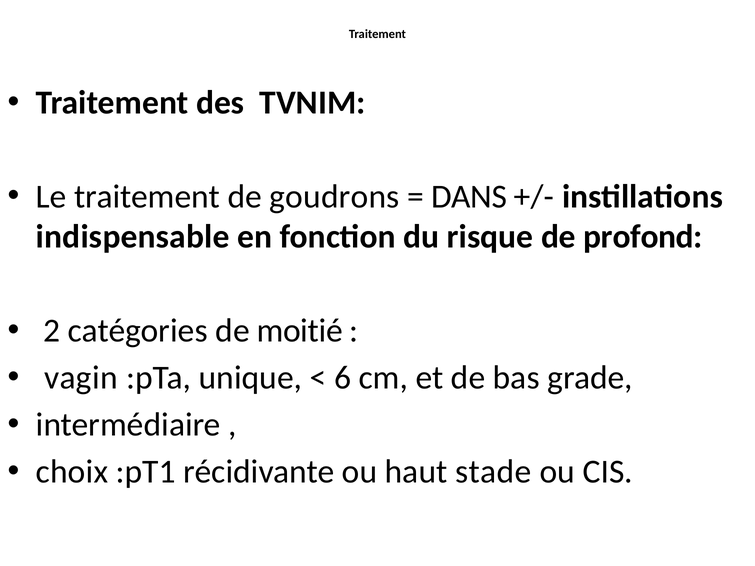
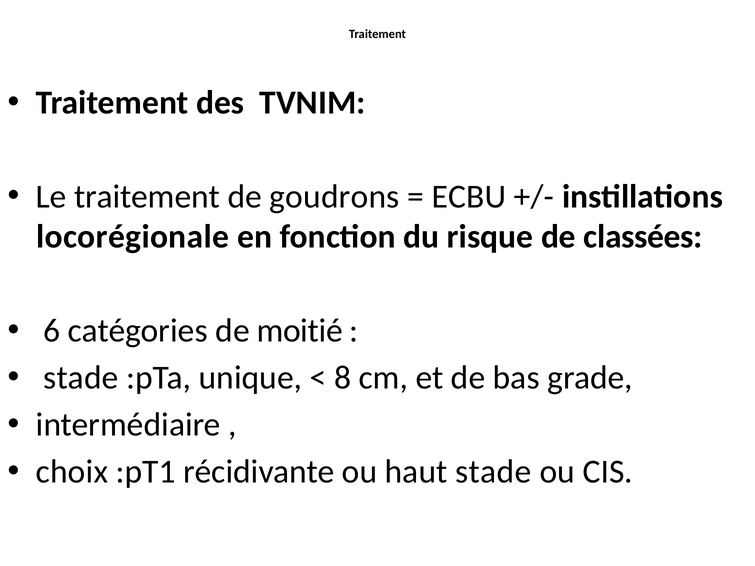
DANS: DANS -> ECBU (469, 197)
indispensable: indispensable -> locorégionale (133, 237)
profond: profond -> classées (643, 237)
2: 2 -> 6 (52, 331)
vagin: vagin -> stade (81, 378)
6: 6 -> 8 (343, 378)
